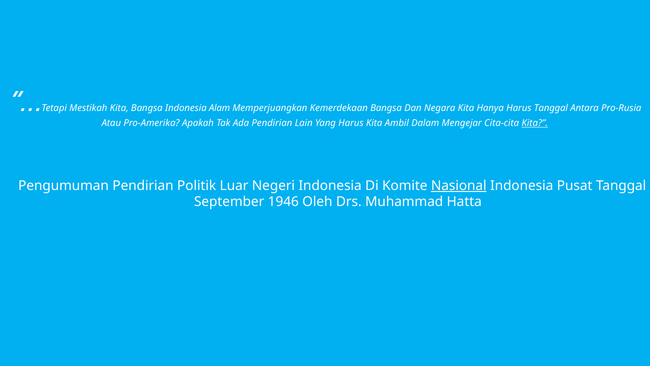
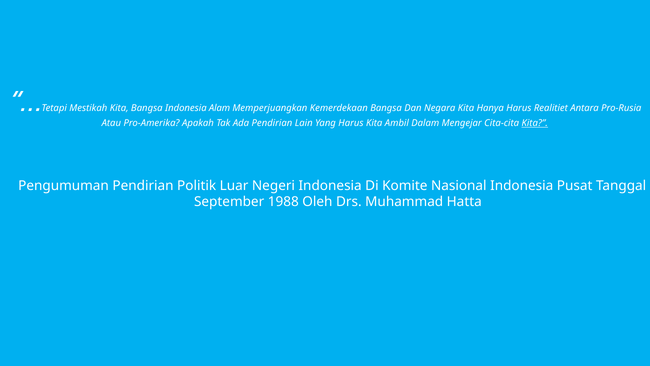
Harus Tanggal: Tanggal -> Realitiet (551, 108)
Nasional underline: present -> none (459, 185)
1946: 1946 -> 1988 (283, 202)
